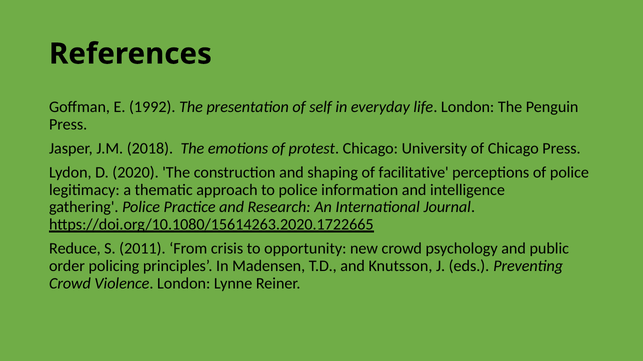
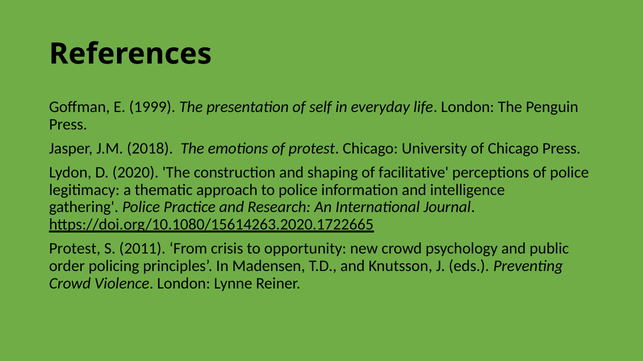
1992: 1992 -> 1999 (152, 107)
Reduce: Reduce -> Protest (75, 249)
